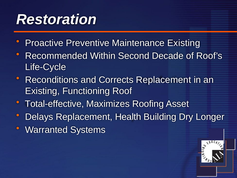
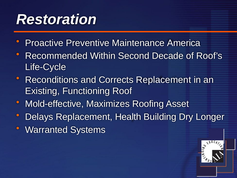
Maintenance Existing: Existing -> America (184, 43)
Total-effective: Total-effective -> Mold-effective (54, 104)
